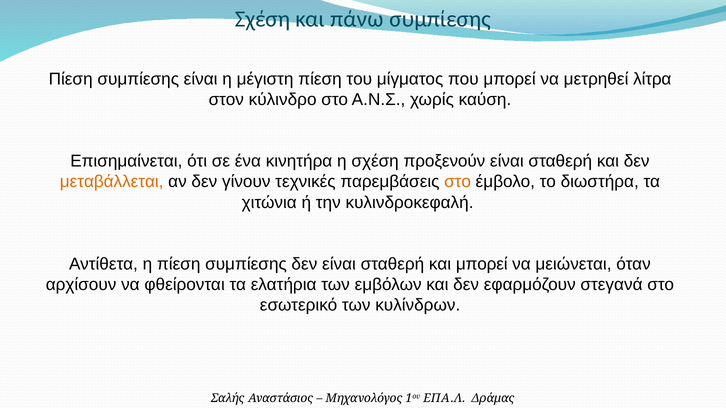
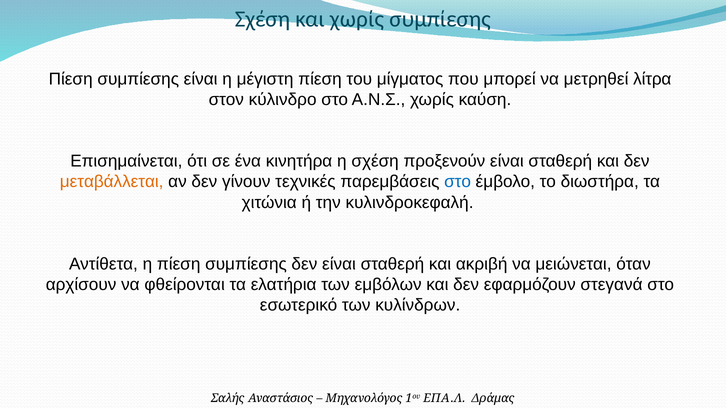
και πάνω: πάνω -> χωρίς (357, 19)
στο colour: orange -> blue (458, 182)
και μπορεί: μπορεί -> ακριβή (482, 264)
